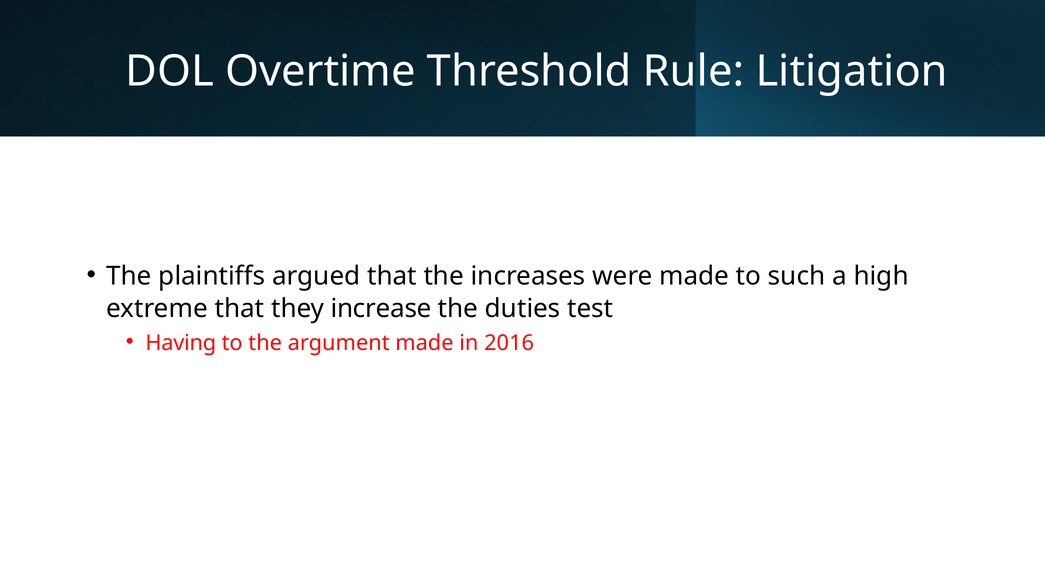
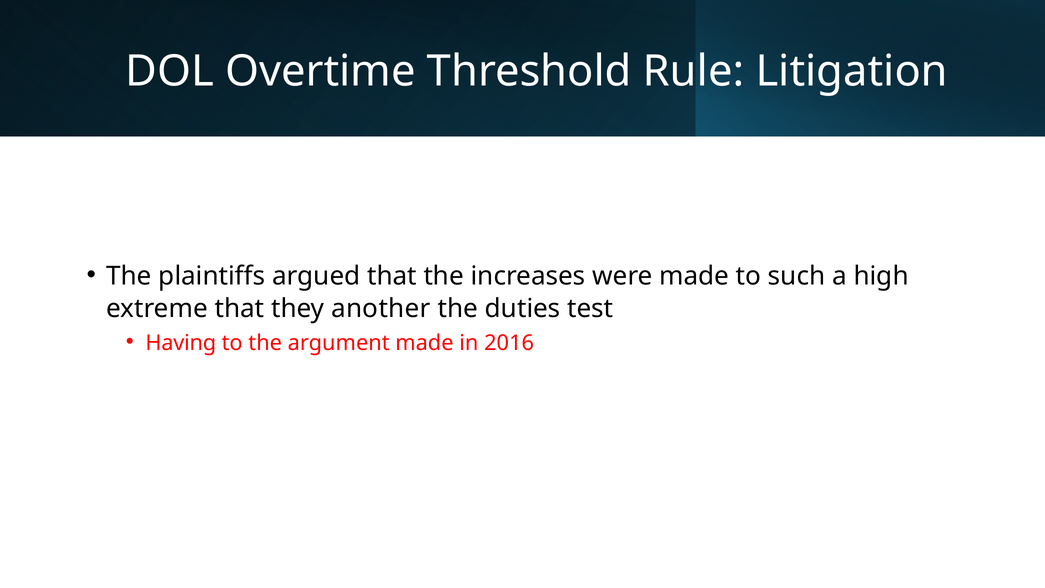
increase: increase -> another (381, 308)
